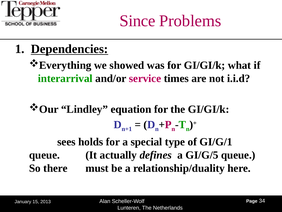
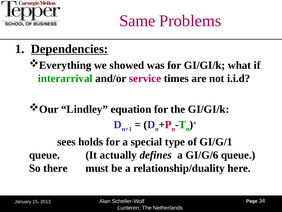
Since: Since -> Same (137, 21)
GI/G/5: GI/G/5 -> GI/G/6 (202, 155)
